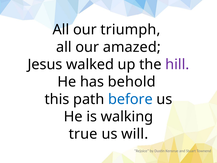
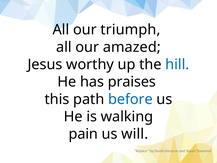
walked: walked -> worthy (90, 64)
hill colour: purple -> blue (177, 64)
behold: behold -> praises (132, 82)
true: true -> pain (83, 134)
